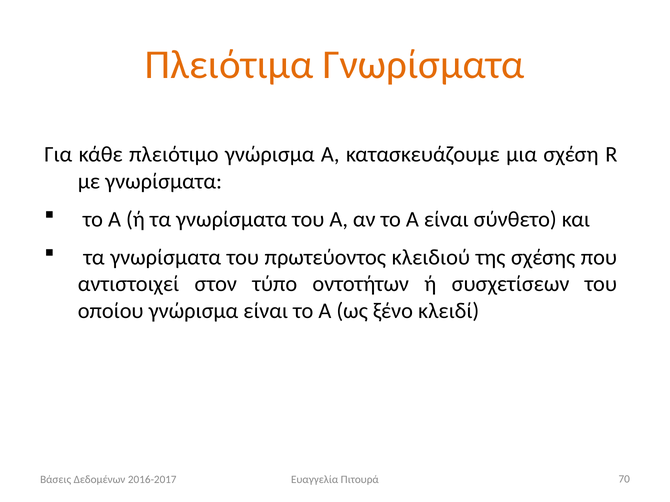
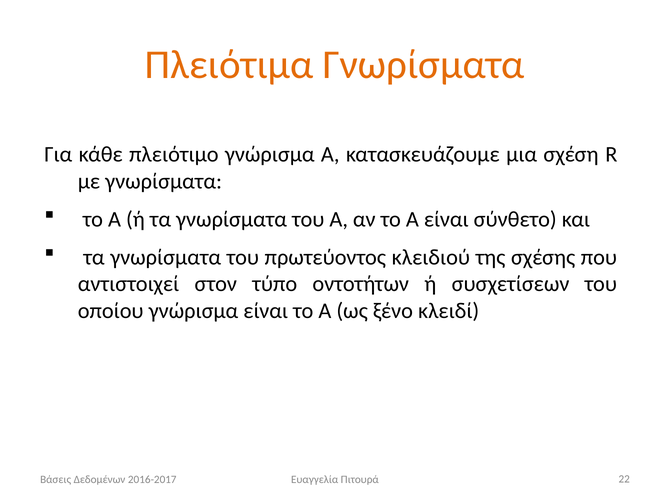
70: 70 -> 22 (624, 480)
